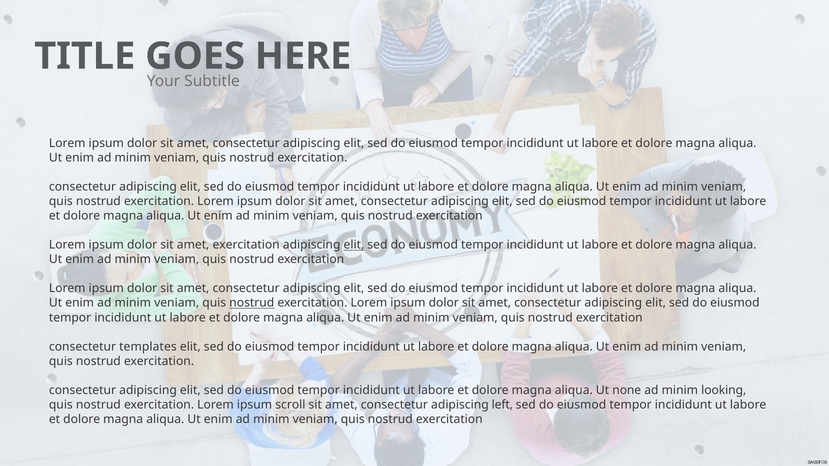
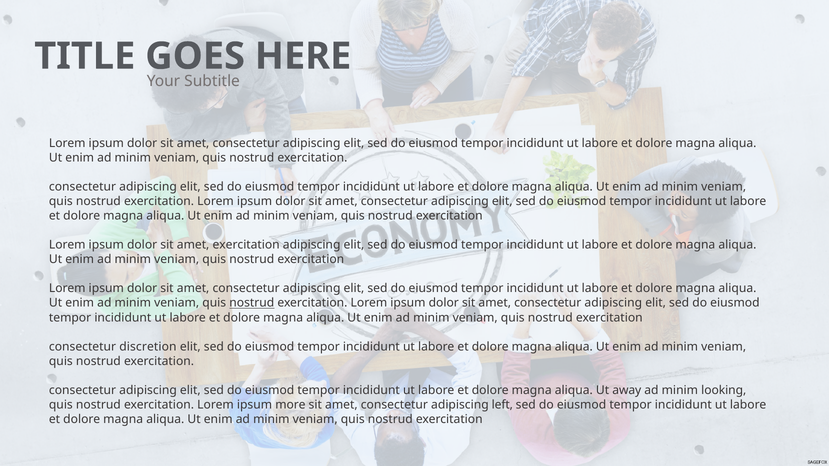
elit underline: present -> none (354, 245)
templates: templates -> discretion (148, 347)
none: none -> away (627, 390)
scroll: scroll -> more (290, 405)
